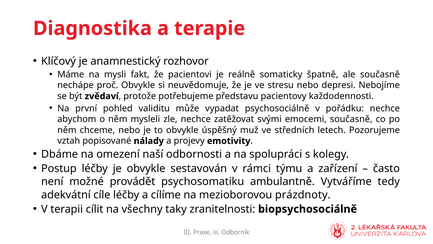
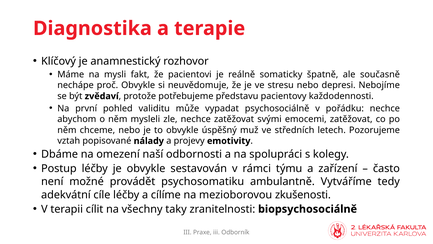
emocemi současně: současně -> zatěžovat (351, 119)
prázdnoty: prázdnoty -> zkušenosti (303, 194)
